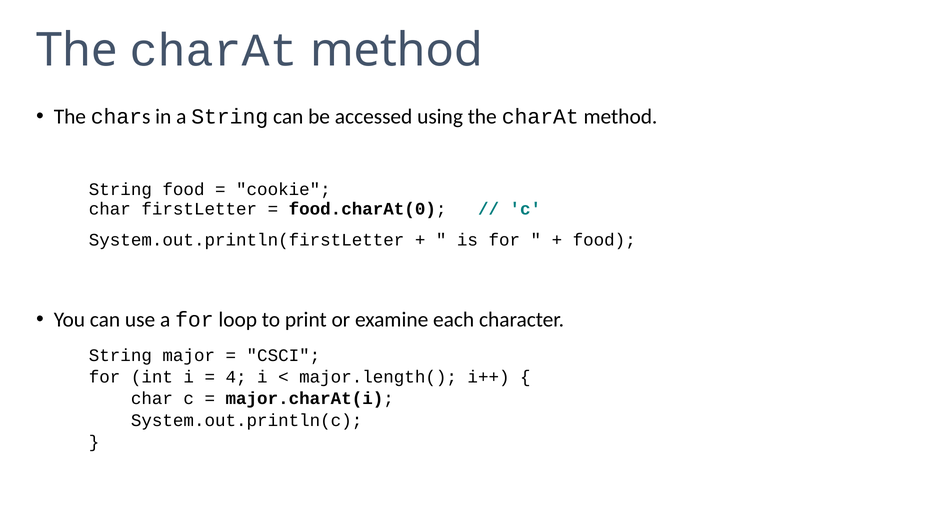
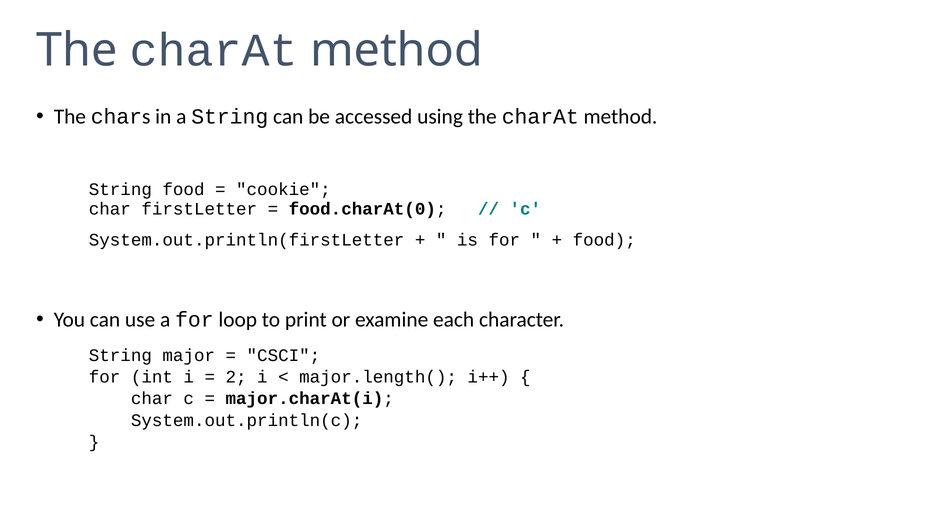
4: 4 -> 2 (236, 377)
